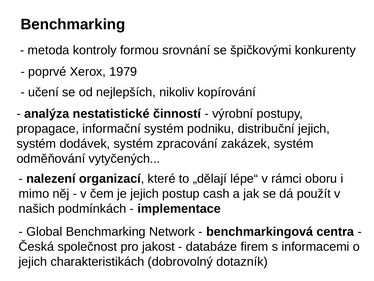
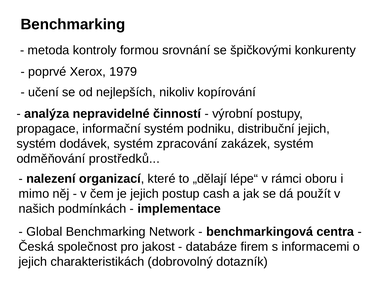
nestatistické: nestatistické -> nepravidelné (111, 114)
vytyčených: vytyčených -> prostředků (124, 159)
